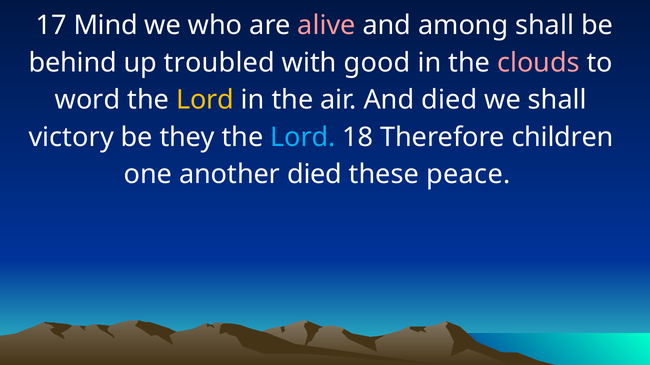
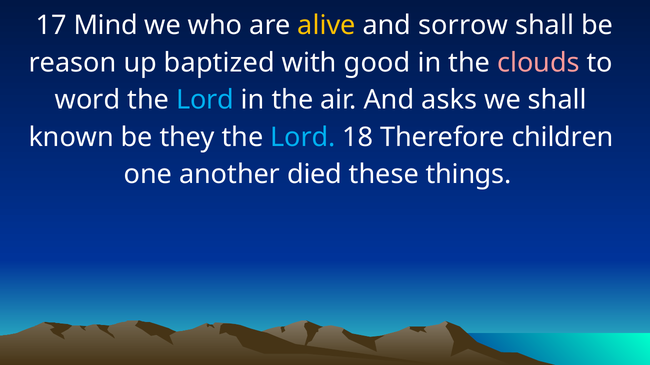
alive colour: pink -> yellow (326, 25)
among: among -> sorrow (463, 25)
behind: behind -> reason (73, 63)
troubled: troubled -> baptized (219, 63)
Lord colour: yellow -> light blue (205, 100)
And died: died -> asks (449, 100)
victory: victory -> known (71, 137)
peace: peace -> things (469, 175)
